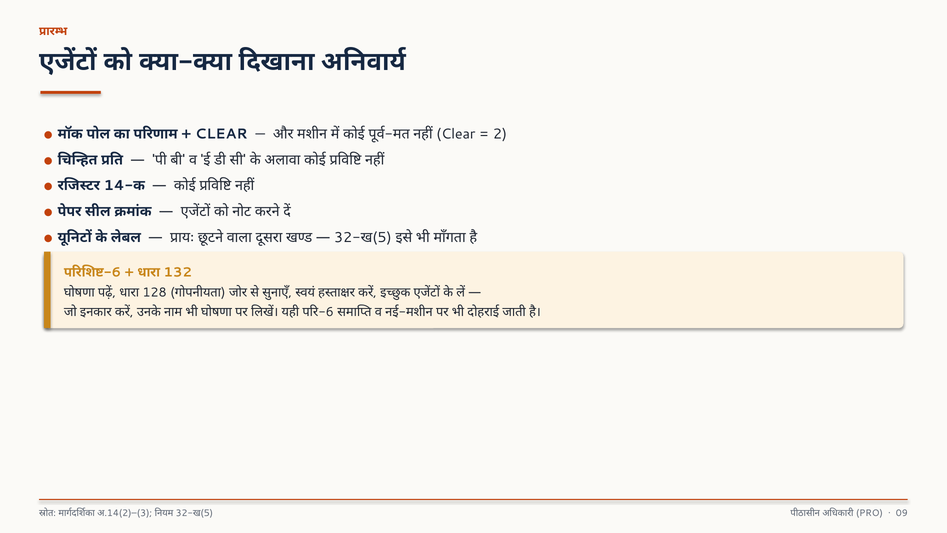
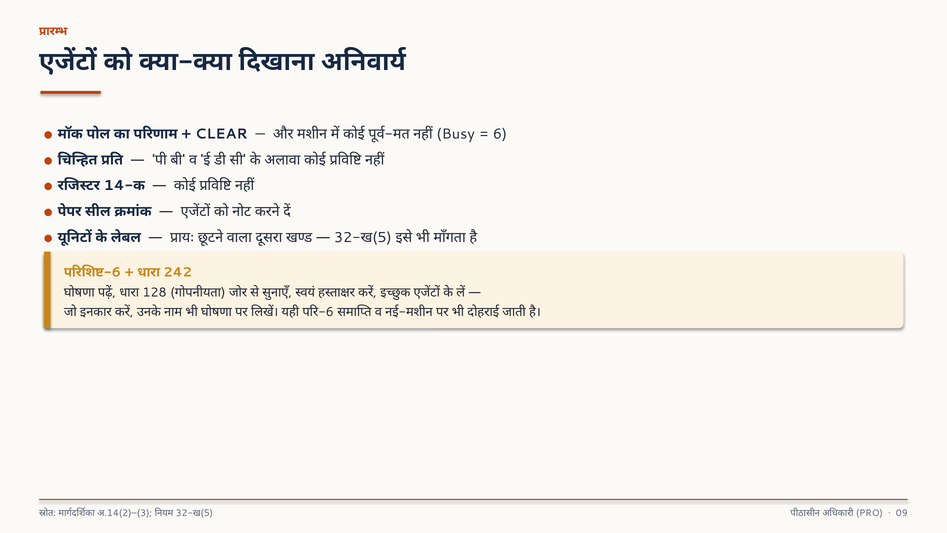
Clear: Clear -> Busy (456, 134)
2: 2 -> 6 (500, 134)
132: 132 -> 242 (178, 272)
